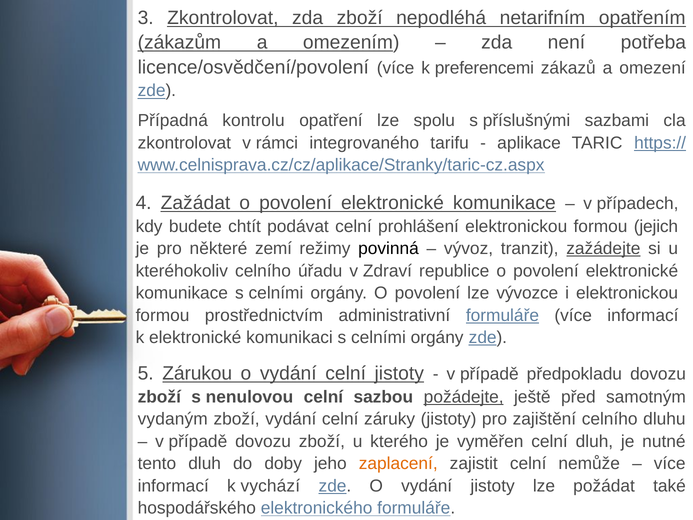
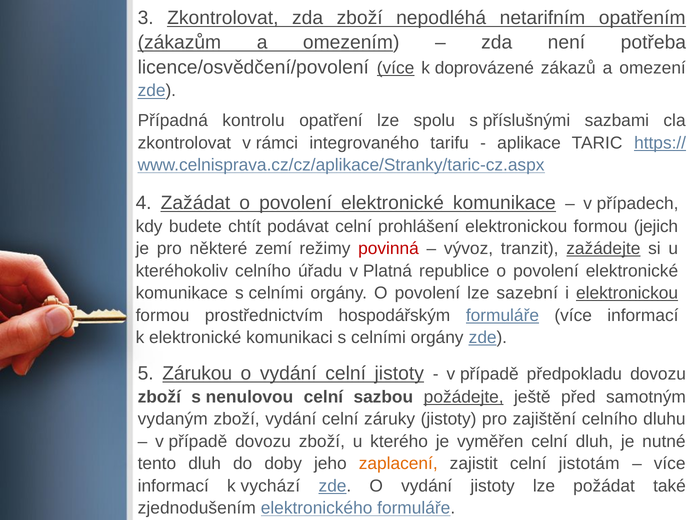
více underline: none -> present (396, 68)
preferencemi: preferencemi -> doprovázené (484, 68)
povinná colour: black -> red (389, 248)
Zdraví: Zdraví -> Platná (387, 271)
vývozce: vývozce -> sazební (527, 293)
elektronickou underline: none -> present (627, 293)
administrativní: administrativní -> hospodářským (394, 315)
nemůže: nemůže -> jistotám (589, 463)
hospodářského: hospodářského -> zjednodušením (197, 508)
